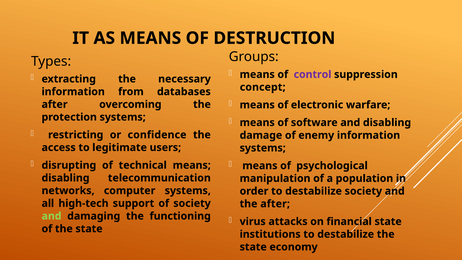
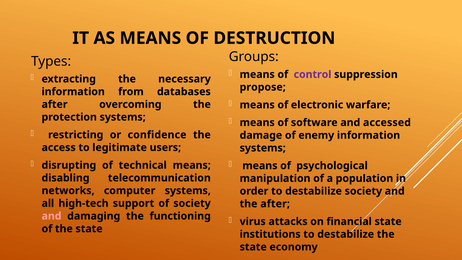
concept: concept -> propose (263, 87)
and disabling: disabling -> accessed (387, 123)
and colour: light green -> pink (52, 216)
